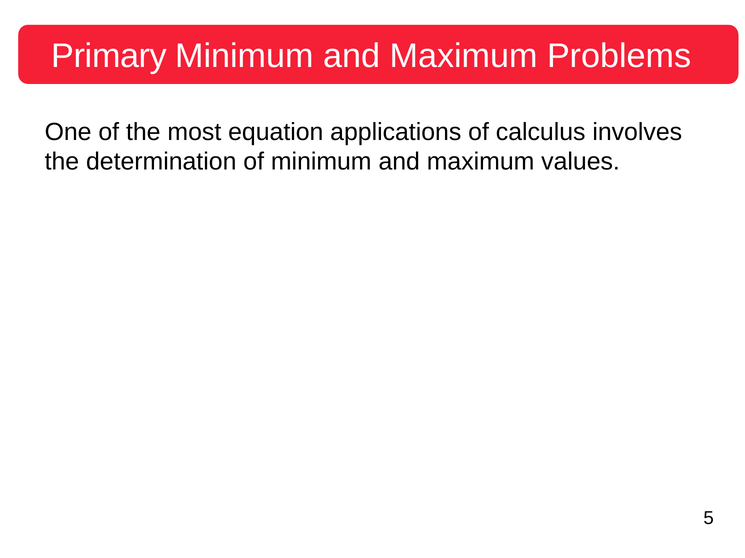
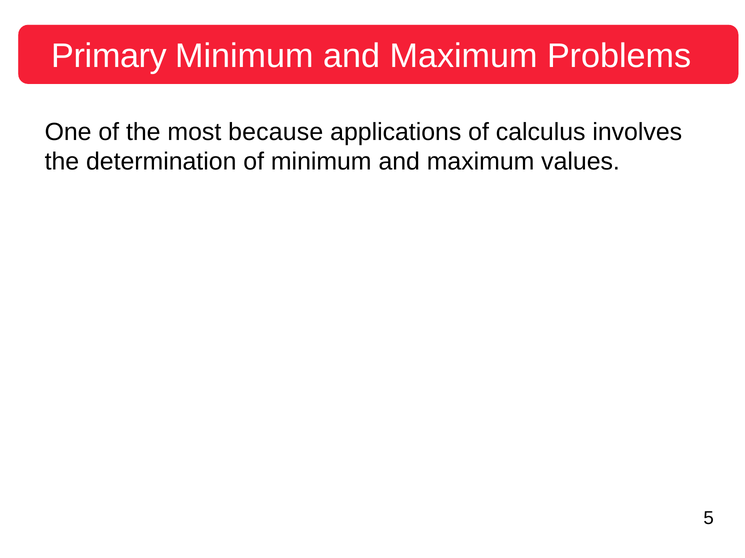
equation: equation -> because (276, 132)
